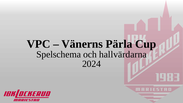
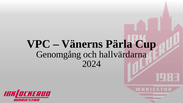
Spelschema: Spelschema -> Genomgång (59, 54)
